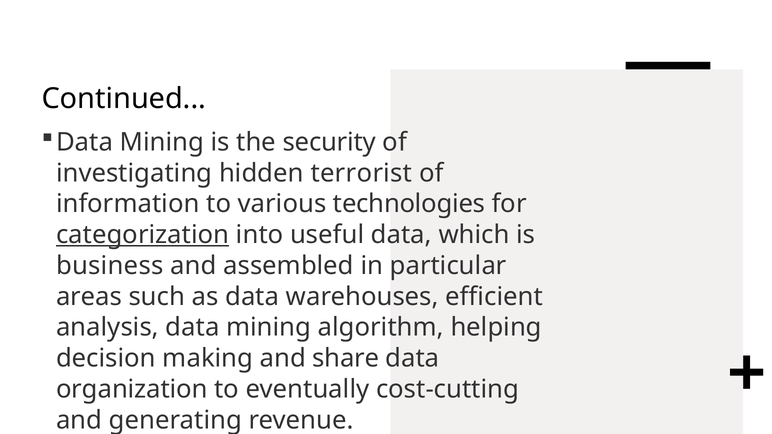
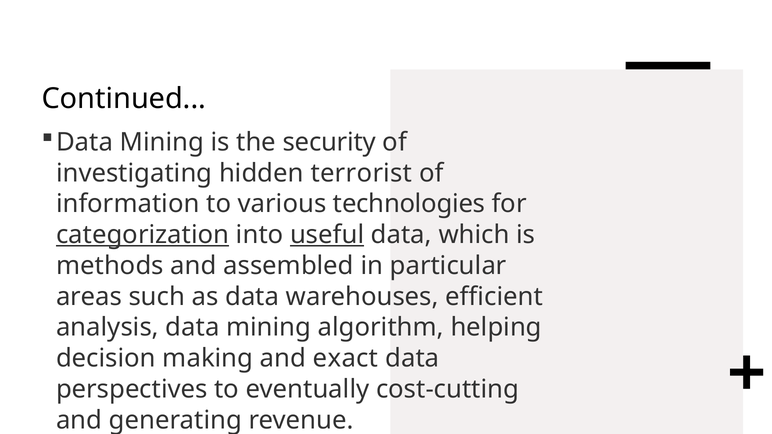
useful underline: none -> present (327, 235)
business: business -> methods (110, 266)
share: share -> exact (346, 359)
organization: organization -> perspectives (132, 389)
